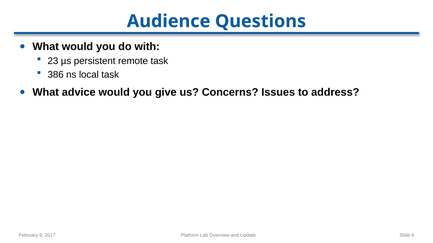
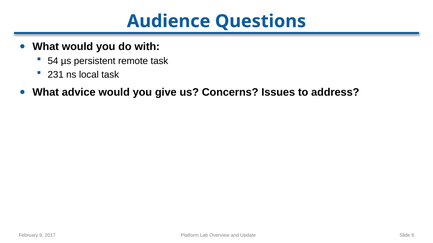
23: 23 -> 54 (53, 61)
386: 386 -> 231 (56, 75)
